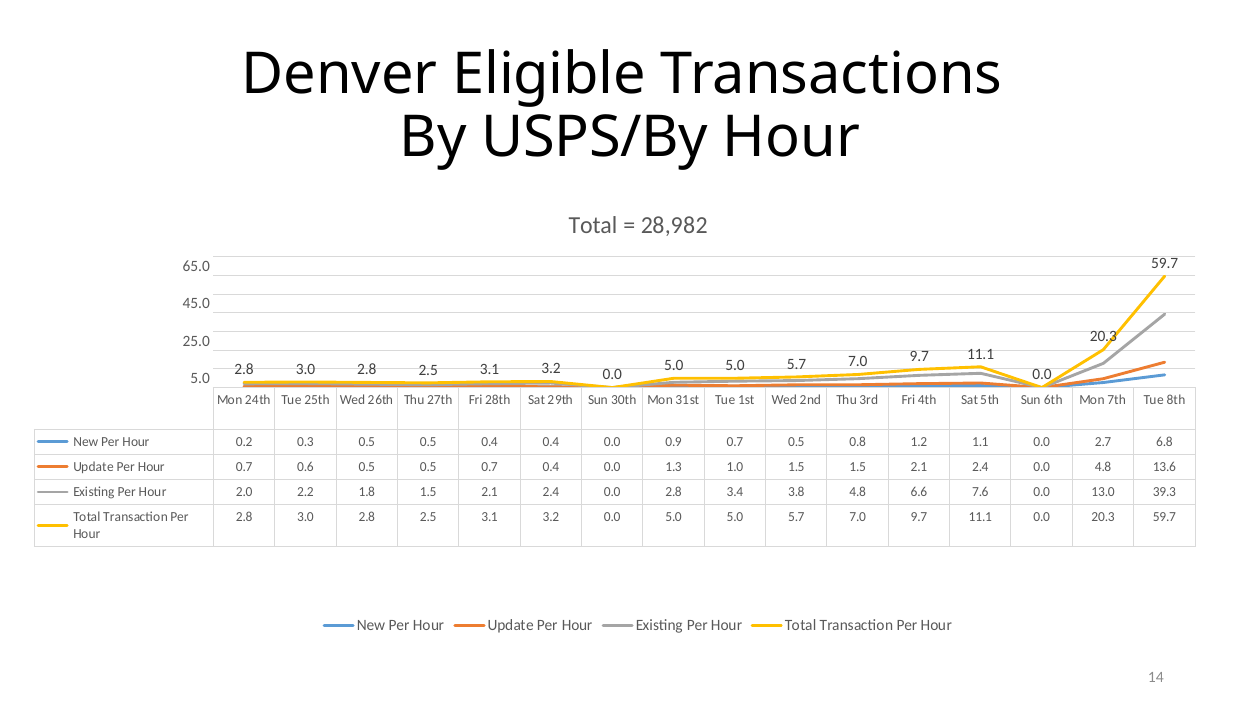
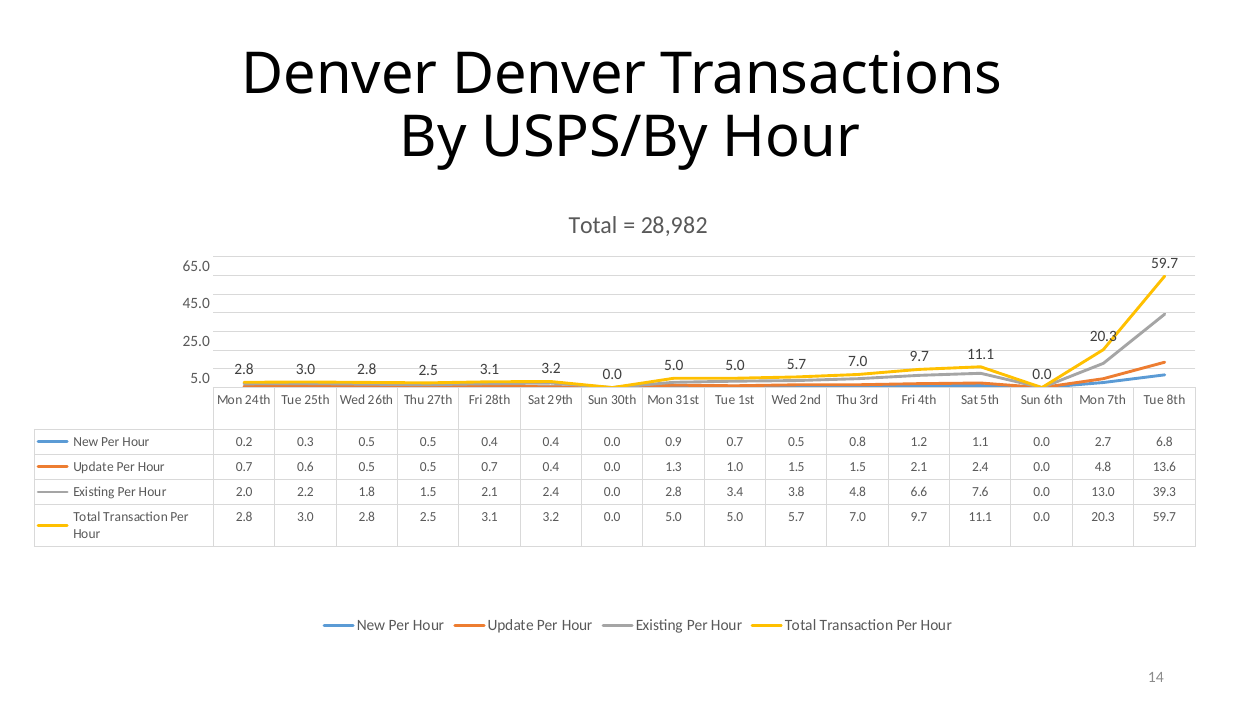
Denver Eligible: Eligible -> Denver (549, 75)
